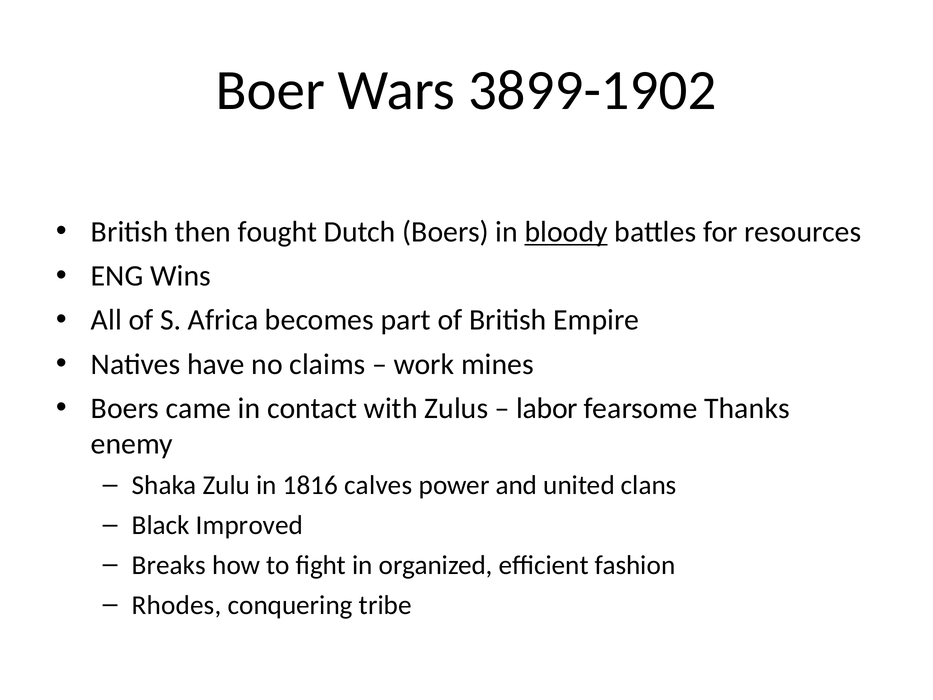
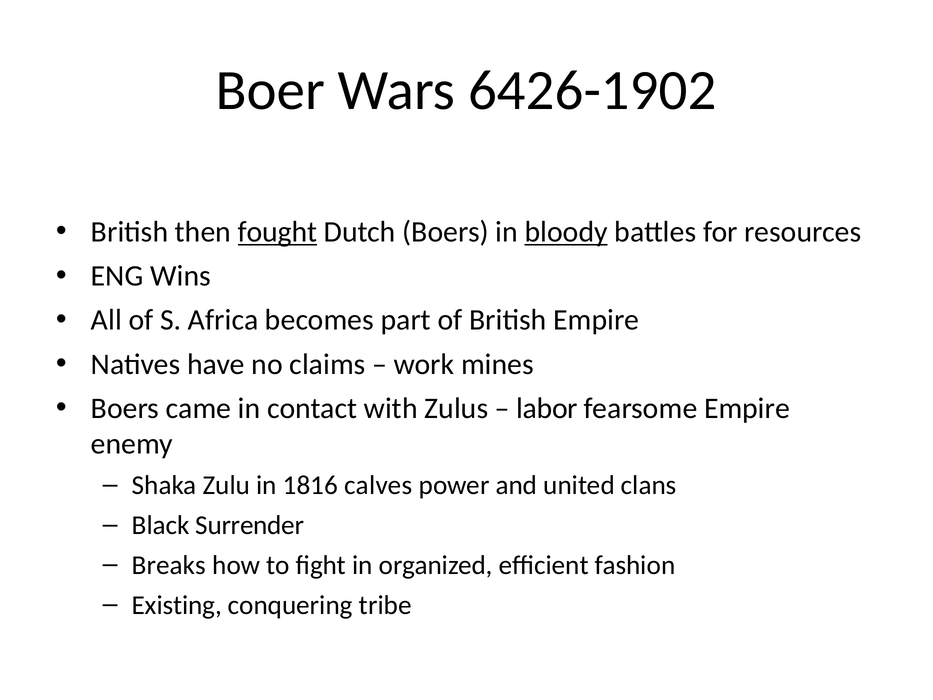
3899-1902: 3899-1902 -> 6426-1902 (592, 90)
fought underline: none -> present (277, 232)
fearsome Thanks: Thanks -> Empire (747, 408)
Improved: Improved -> Surrender (250, 525)
Rhodes: Rhodes -> Existing (177, 605)
